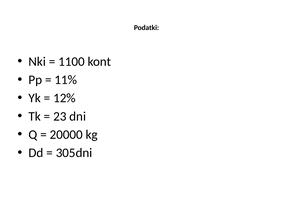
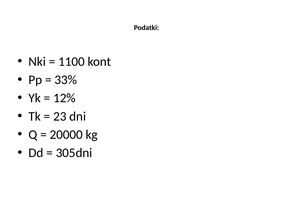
11%: 11% -> 33% (66, 80)
